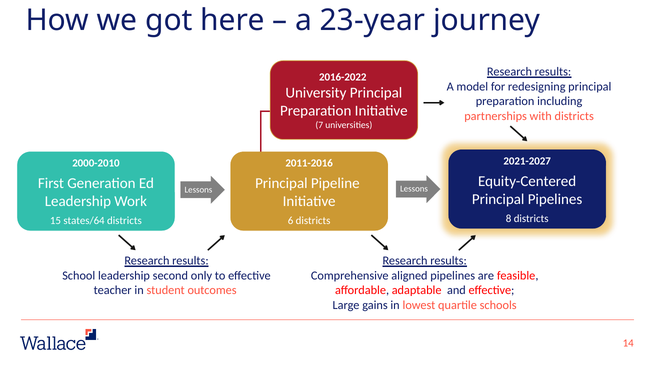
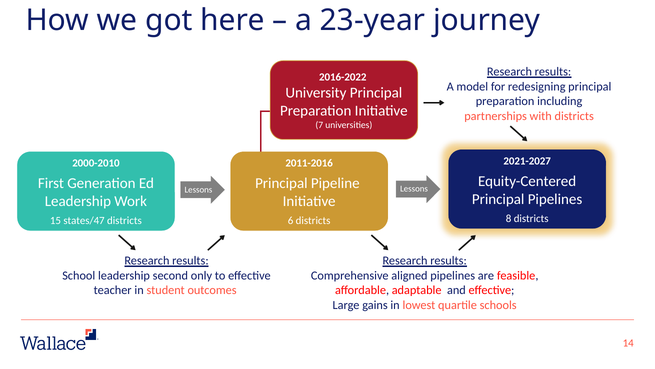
states/64: states/64 -> states/47 (84, 220)
